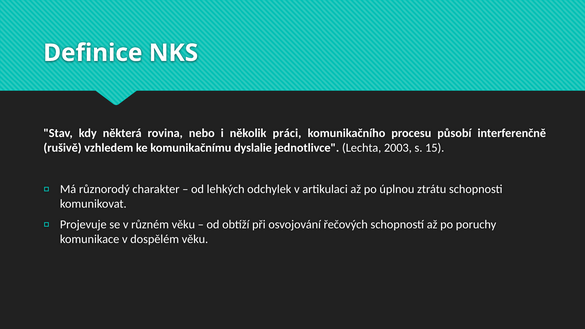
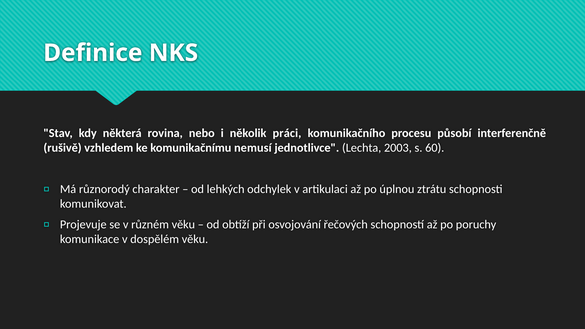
dyslalie: dyslalie -> nemusí (253, 148)
15: 15 -> 60 (435, 148)
